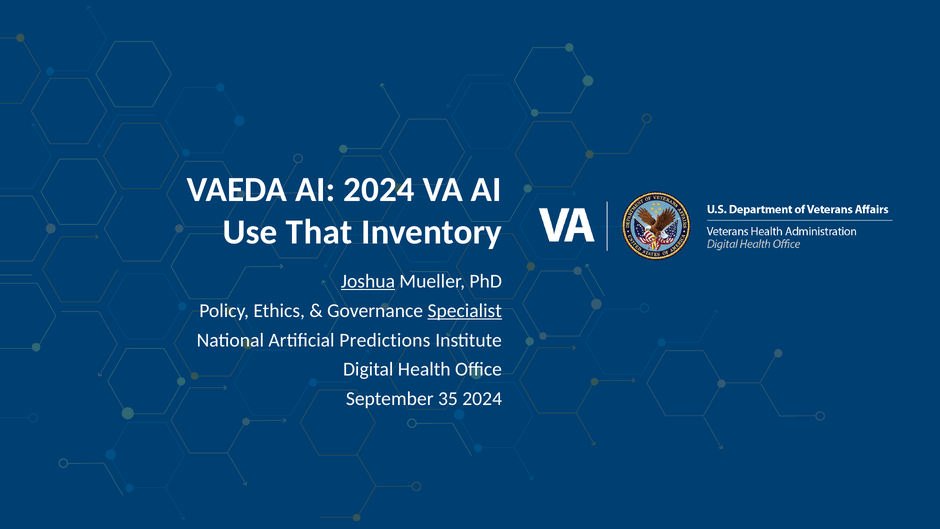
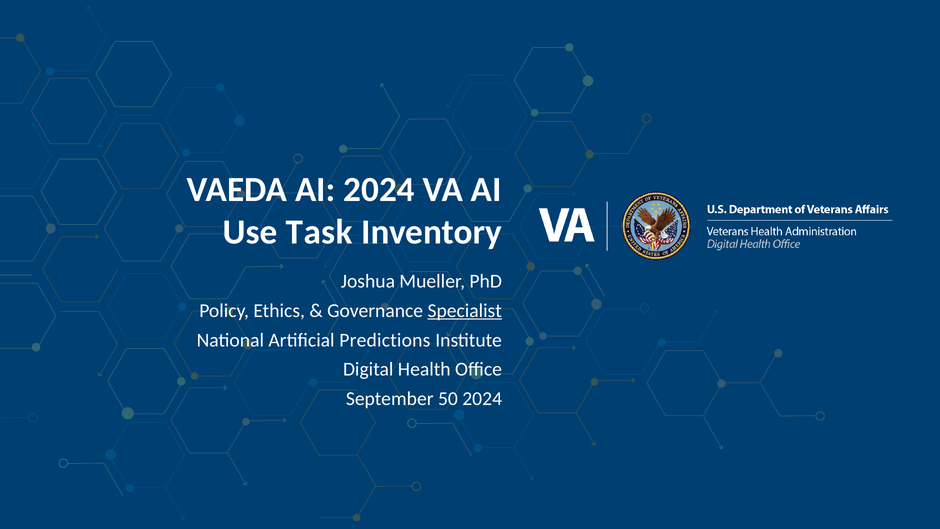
That: That -> Task (319, 232)
Joshua underline: present -> none (368, 281)
35: 35 -> 50 (448, 399)
